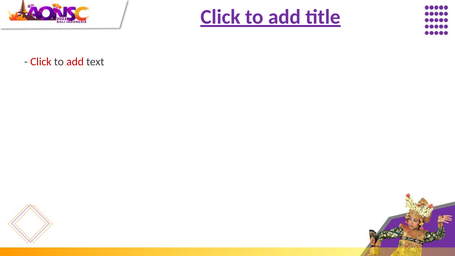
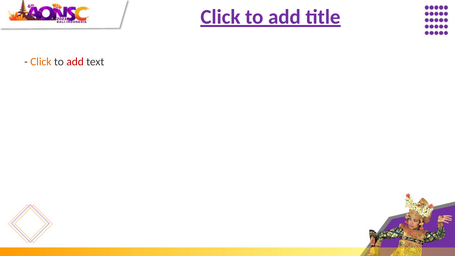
Click colour: red -> orange (41, 62)
